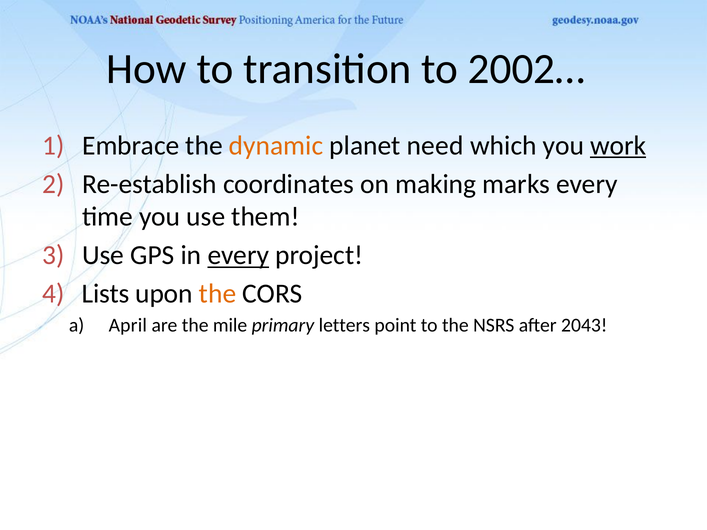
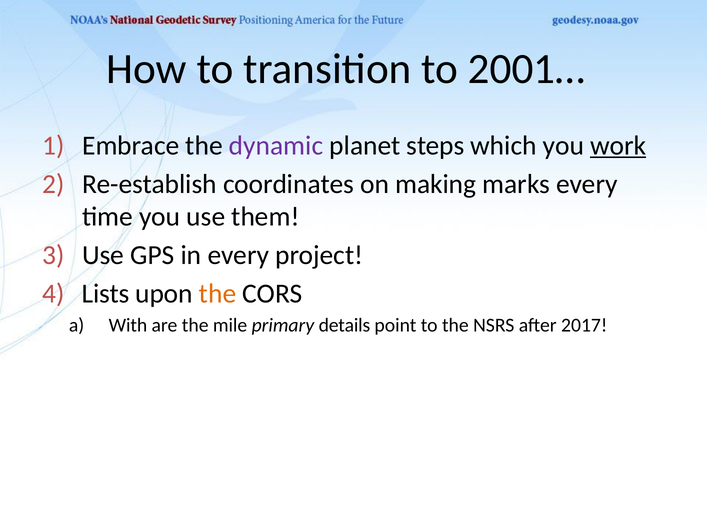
2002…: 2002… -> 2001… (526, 69)
dynamic colour: orange -> purple (276, 146)
need: need -> steps (435, 146)
every underline: present -> none (238, 255)
April: April -> With (128, 326)
letters: letters -> details (344, 326)
2043: 2043 -> 2017 (584, 326)
